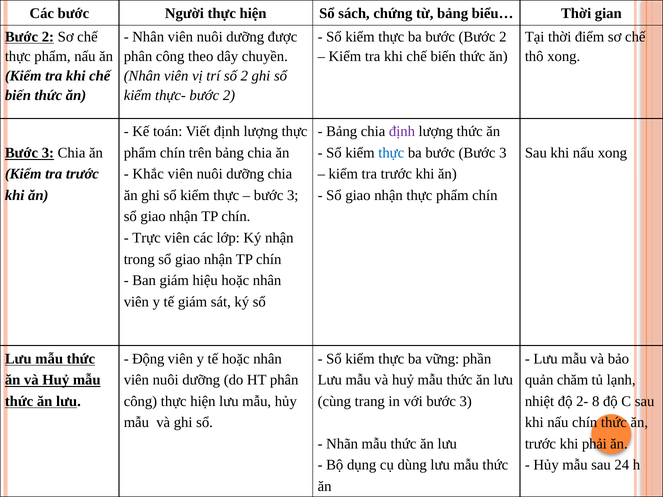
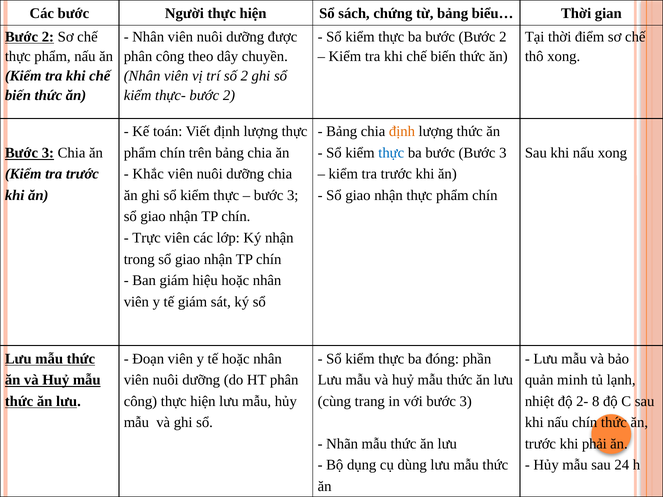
định colour: purple -> orange (402, 132)
Động: Động -> Đoạn (148, 359)
vững: vững -> đóng (442, 359)
chăm: chăm -> minh (572, 380)
